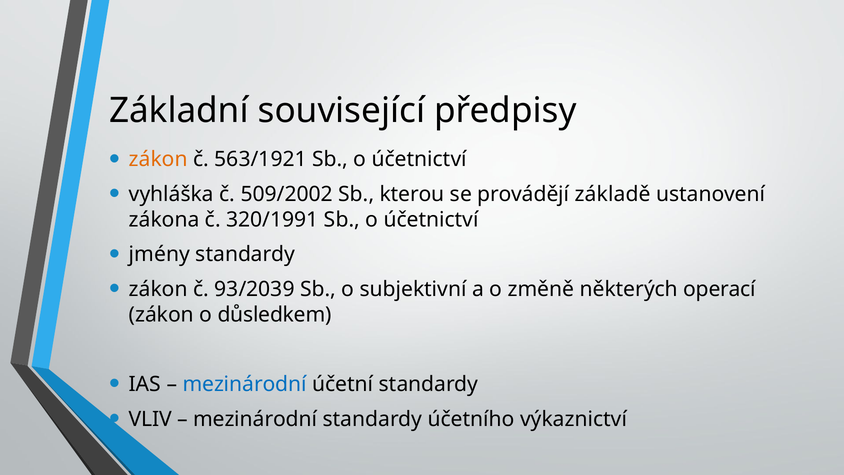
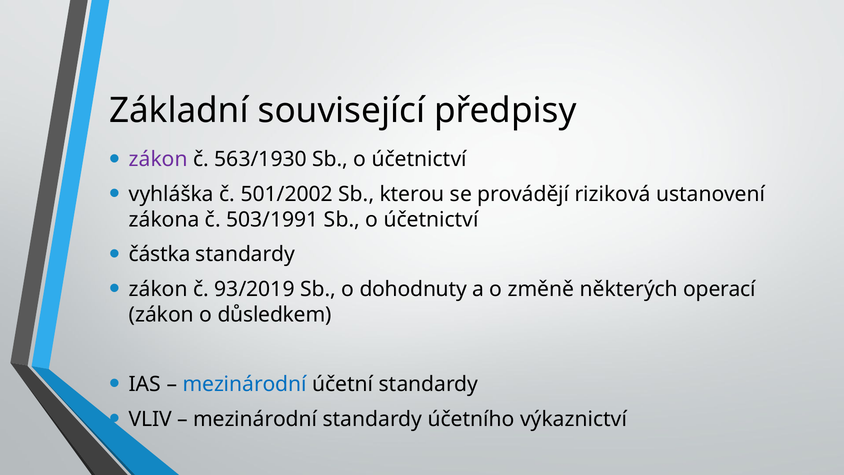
zákon colour: orange -> purple (158, 159)
563/1921: 563/1921 -> 563/1930 (261, 159)
509/2002: 509/2002 -> 501/2002 (287, 194)
základě: základě -> riziková (613, 194)
320/1991: 320/1991 -> 503/1991 (272, 220)
jmény: jmény -> částka (160, 254)
93/2039: 93/2039 -> 93/2019 (254, 289)
subjektivní: subjektivní -> dohodnuty (413, 289)
